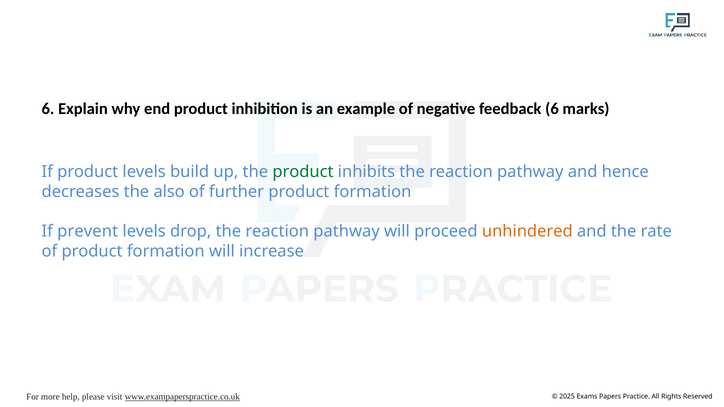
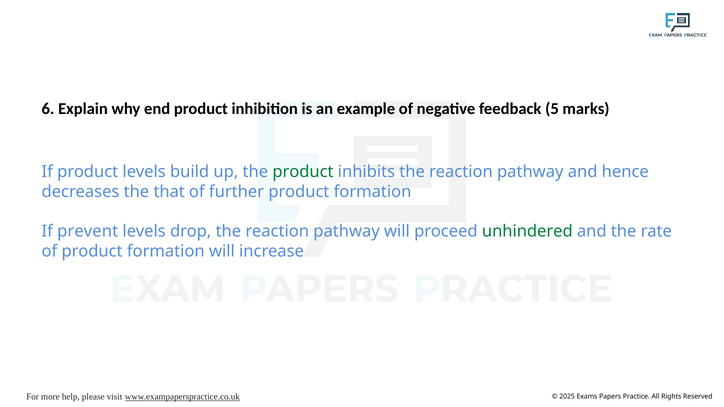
feedback 6: 6 -> 5 (552, 109)
also: also -> that (169, 192)
unhindered colour: orange -> green (527, 232)
